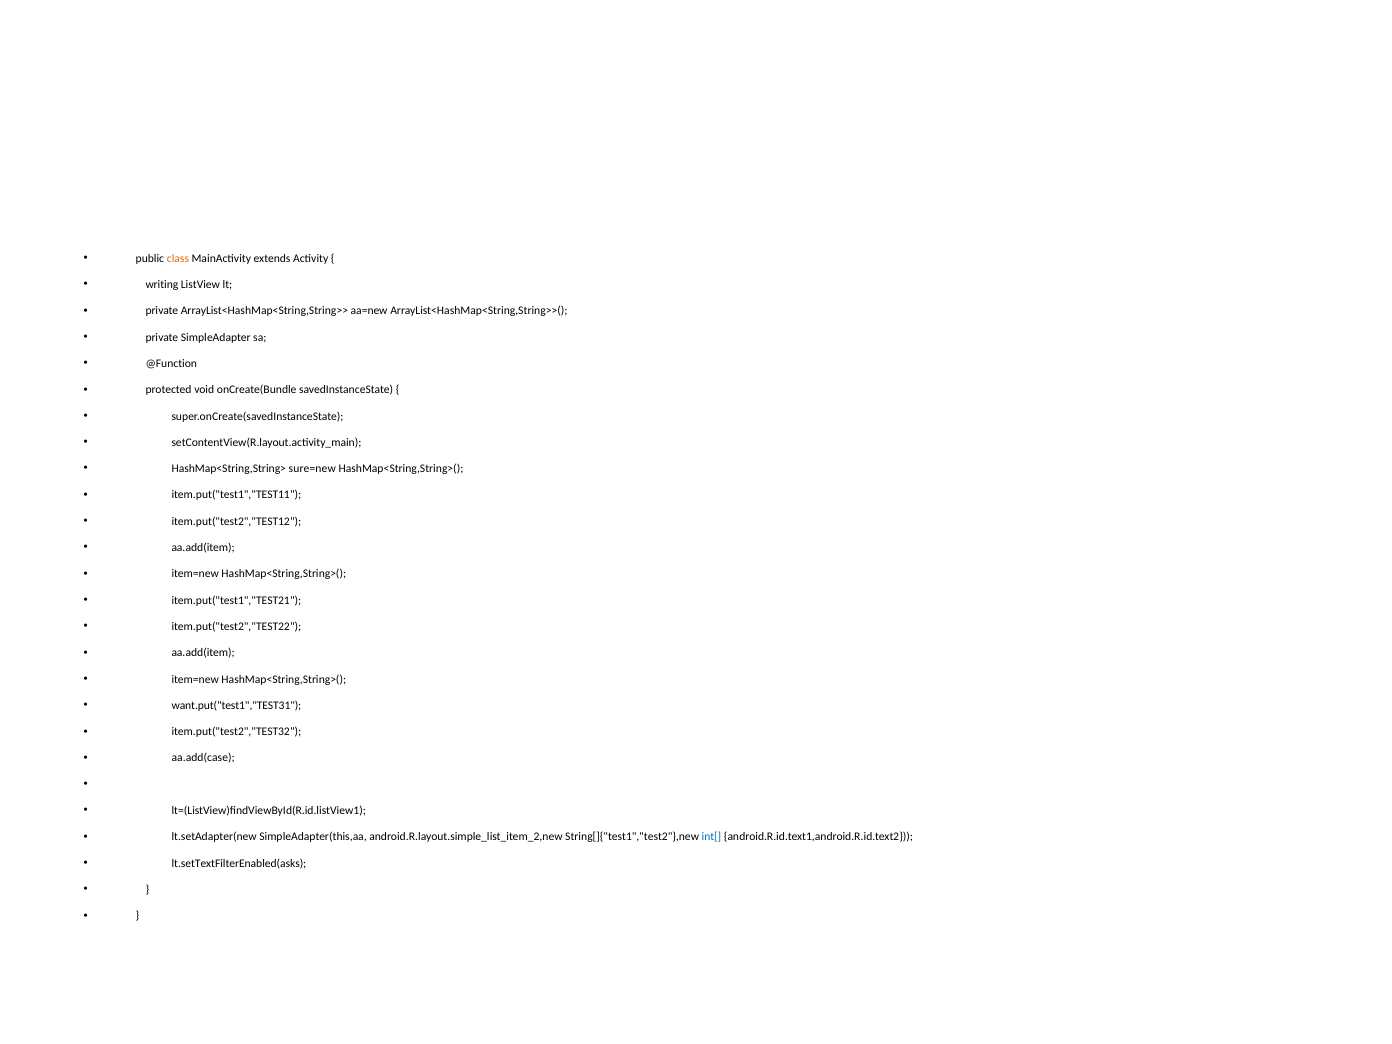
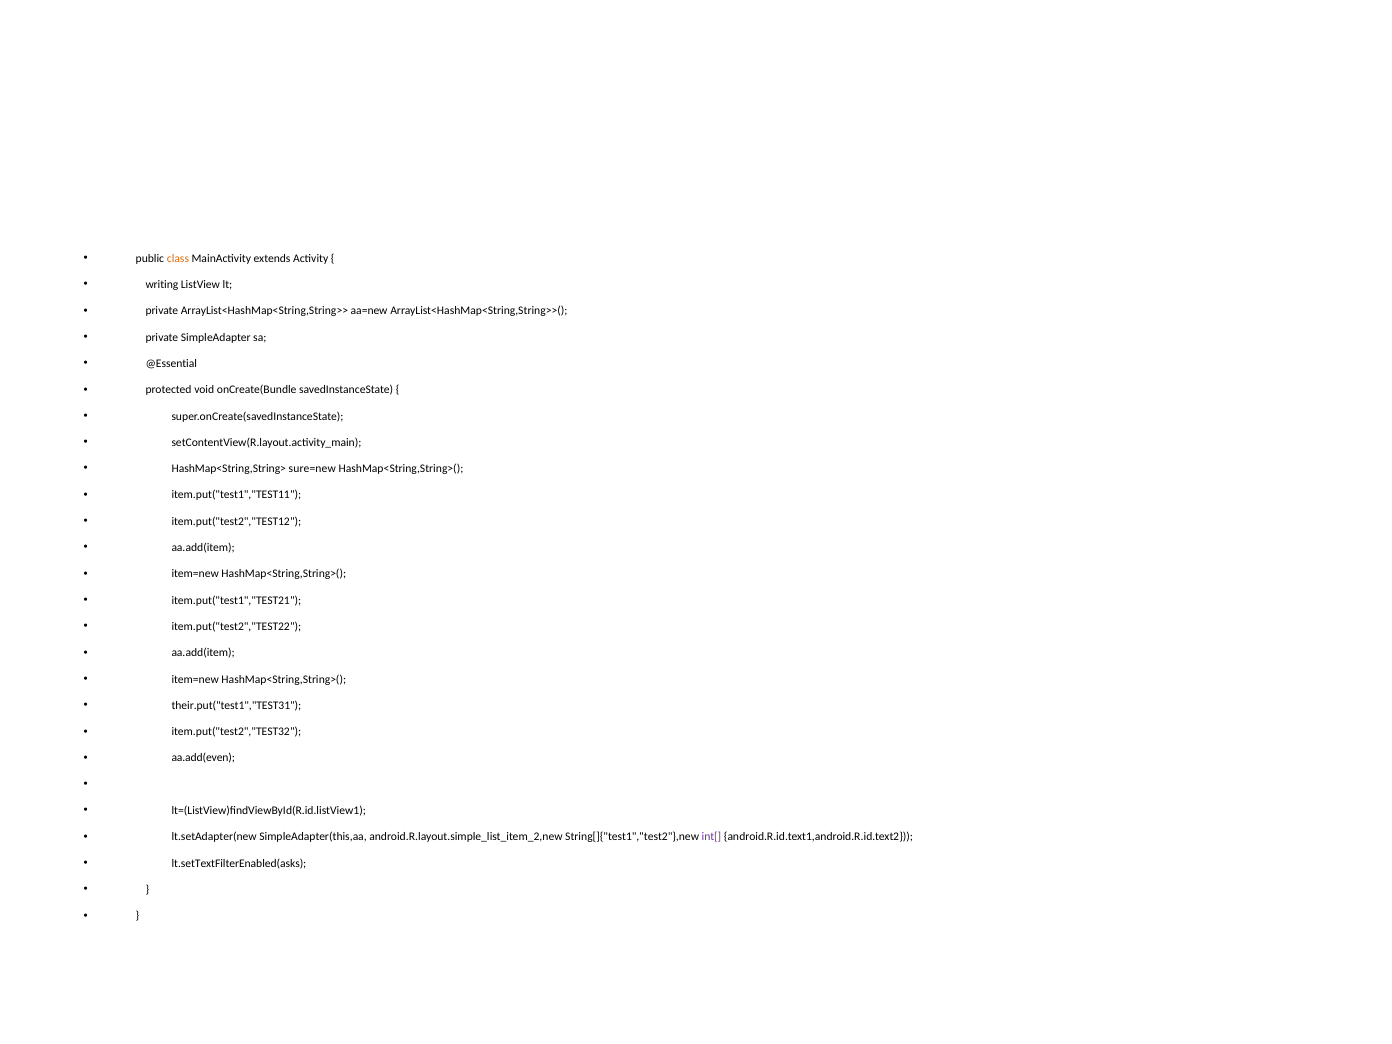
@Function: @Function -> @Essential (171, 364)
want.put("test1","TEST31: want.put("test1","TEST31 -> their.put("test1","TEST31 (236, 706)
aa.add(case: aa.add(case -> aa.add(even (203, 758)
int[ colour: blue -> purple (711, 837)
